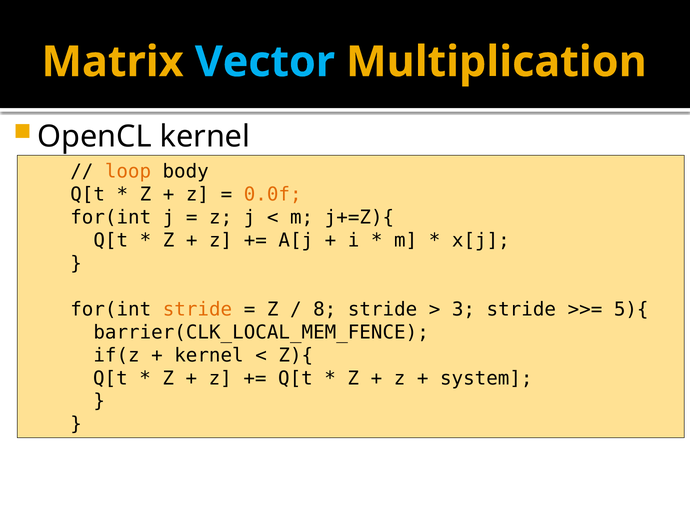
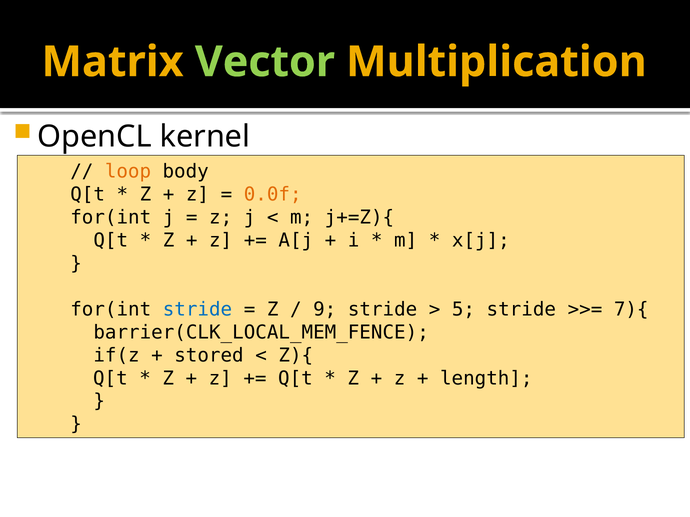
Vector colour: light blue -> light green (265, 62)
stride colour: orange -> blue (197, 310)
8: 8 -> 9 (325, 310)
3: 3 -> 5 (463, 310)
5){: 5){ -> 7){ (631, 310)
kernel: kernel -> stored (209, 356)
system: system -> length (486, 379)
